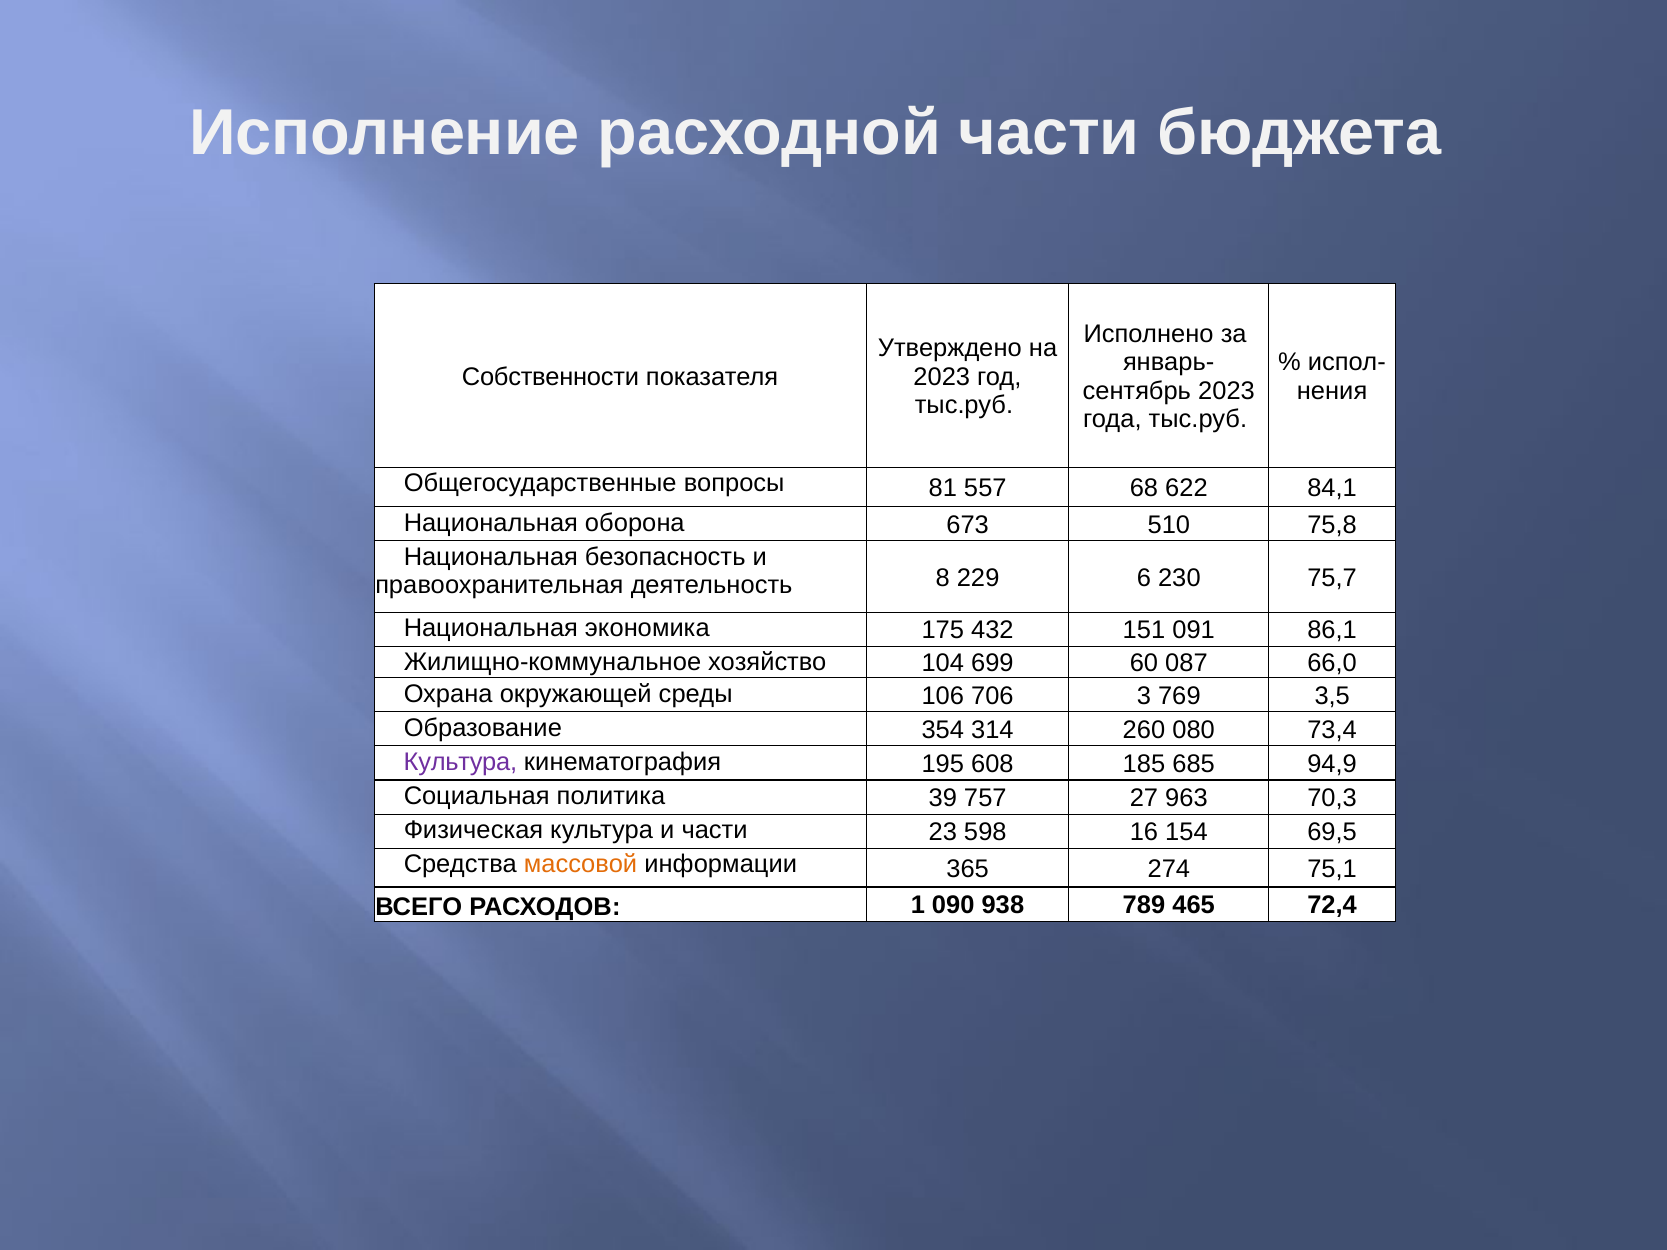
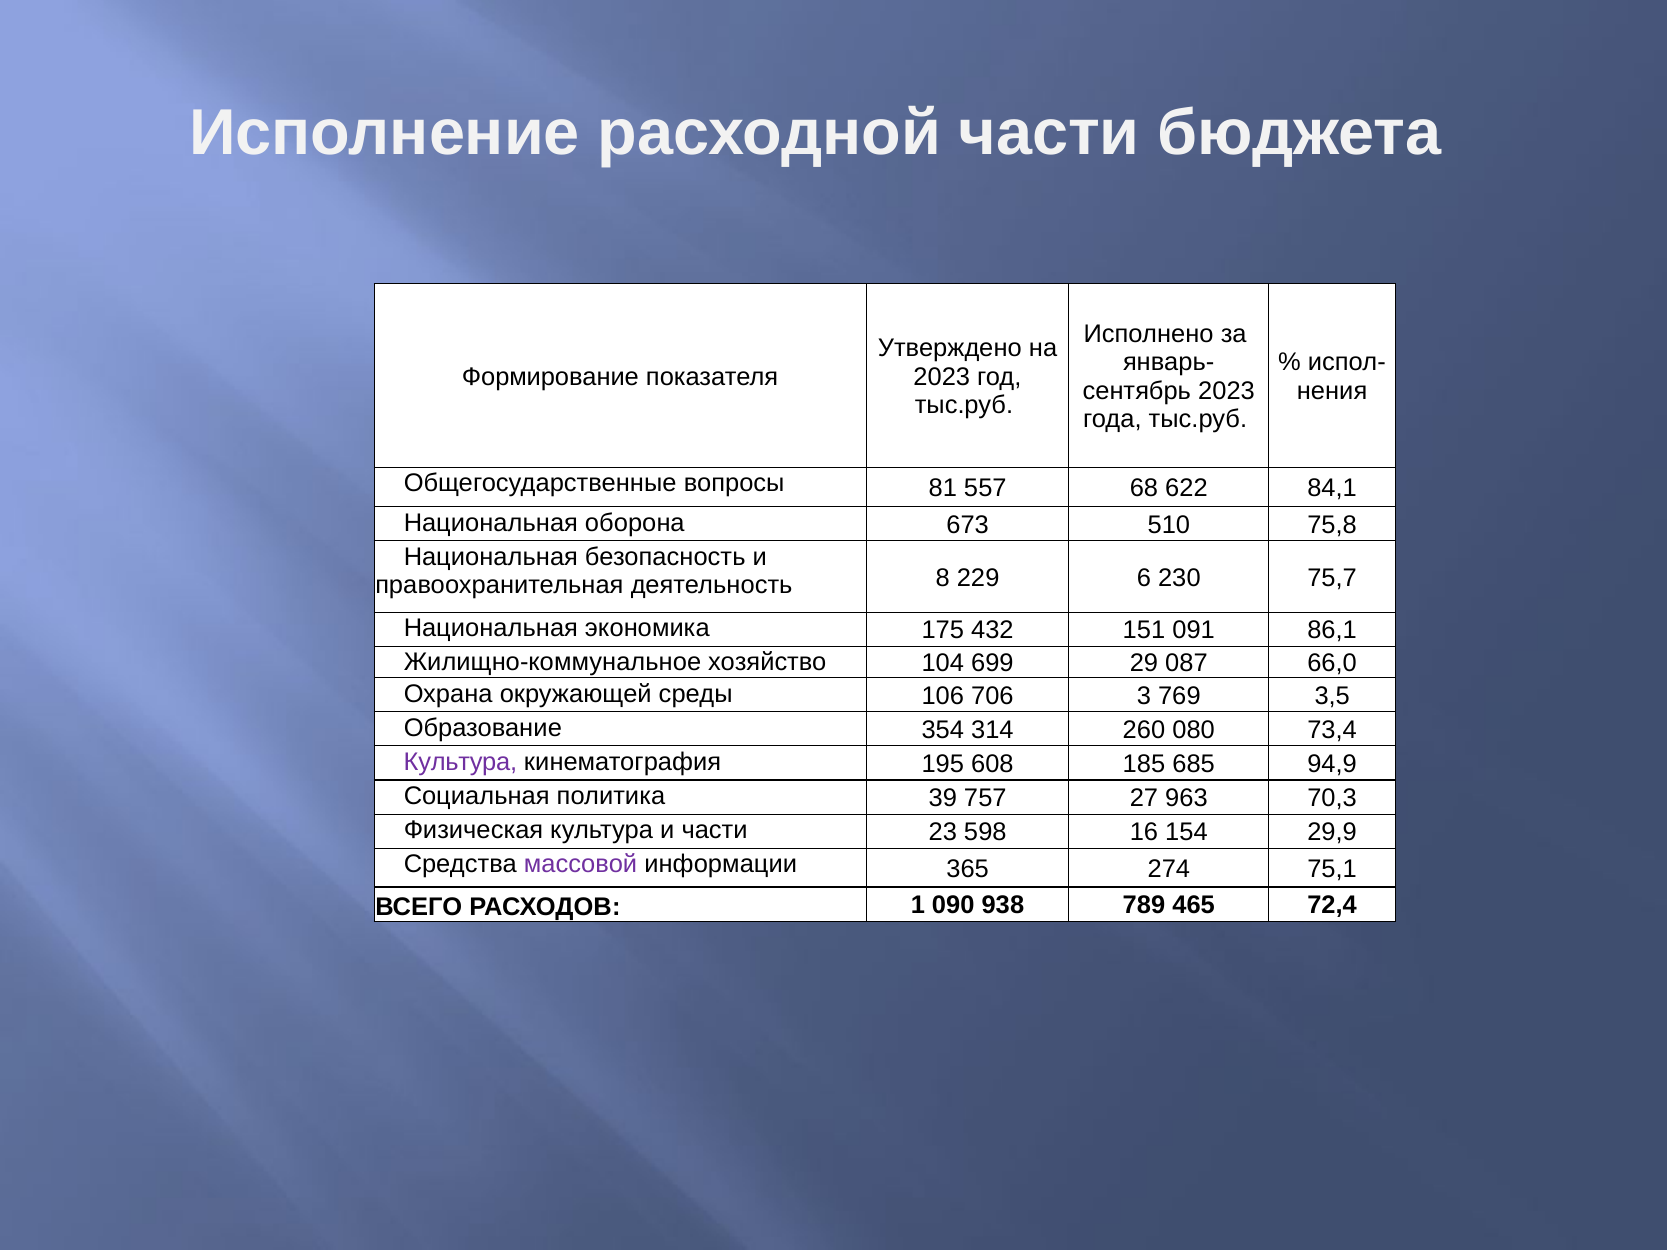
Собственности: Собственности -> Формирование (550, 377)
60: 60 -> 29 (1144, 663)
69,5: 69,5 -> 29,9 (1332, 832)
массовой colour: orange -> purple (581, 864)
